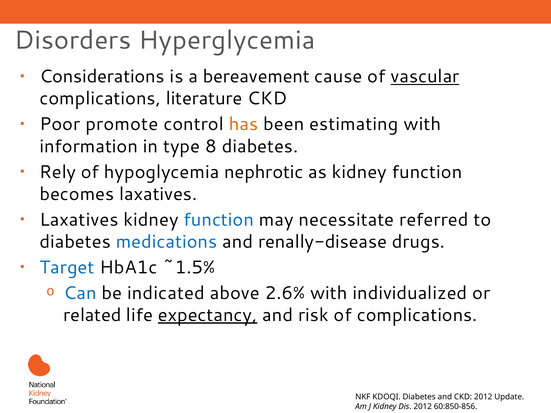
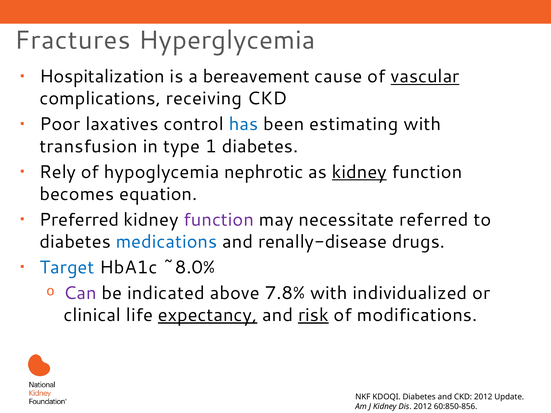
Disorders: Disorders -> Fractures (73, 40)
Considerations: Considerations -> Hospitalization (102, 77)
literature: literature -> receiving (204, 99)
promote: promote -> laxatives (122, 124)
has colour: orange -> blue (244, 124)
information: information -> transfusion (89, 146)
8: 8 -> 1 (211, 146)
kidney underline: none -> present (359, 172)
becomes laxatives: laxatives -> equation (158, 194)
Laxatives: Laxatives -> Preferred (79, 220)
function colour: blue -> purple (219, 220)
~1.5%: ~1.5% -> ~8.0% (189, 268)
Can colour: blue -> purple (80, 293)
2.6%: 2.6% -> 7.8% (285, 293)
related: related -> clinical (92, 315)
risk underline: none -> present (313, 315)
of complications: complications -> modifications (417, 315)
